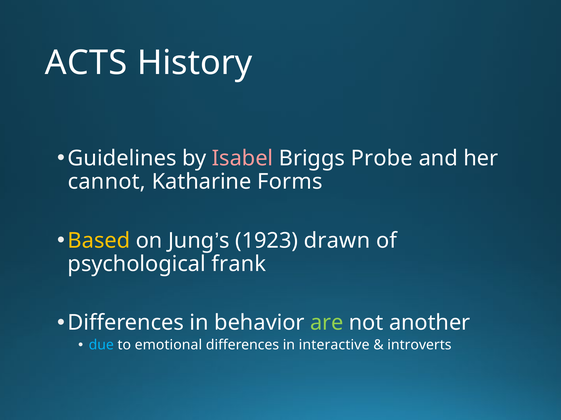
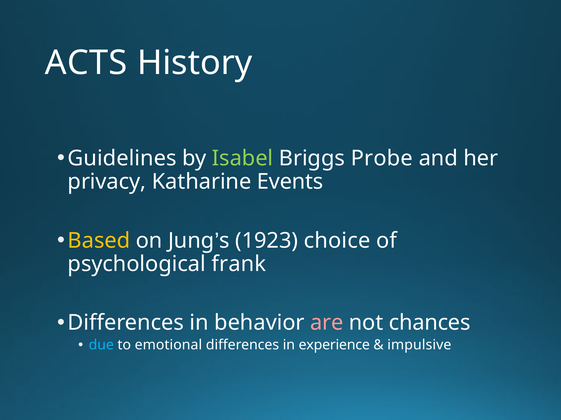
Isabel colour: pink -> light green (243, 159)
cannot: cannot -> privacy (107, 182)
Forms: Forms -> Events (290, 182)
drawn: drawn -> choice (337, 241)
are colour: light green -> pink (327, 323)
another: another -> chances (430, 323)
interactive: interactive -> experience (334, 346)
introverts: introverts -> impulsive (419, 346)
